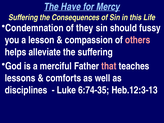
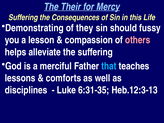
Have: Have -> Their (71, 7)
Condemnation: Condemnation -> Demonstrating (34, 28)
that colour: pink -> light blue (109, 66)
6:74-35: 6:74-35 -> 6:31-35 (94, 90)
